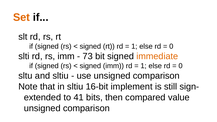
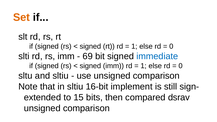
73: 73 -> 69 (88, 56)
immediate colour: orange -> blue (157, 56)
41: 41 -> 15 (79, 97)
value: value -> dsrav (179, 97)
